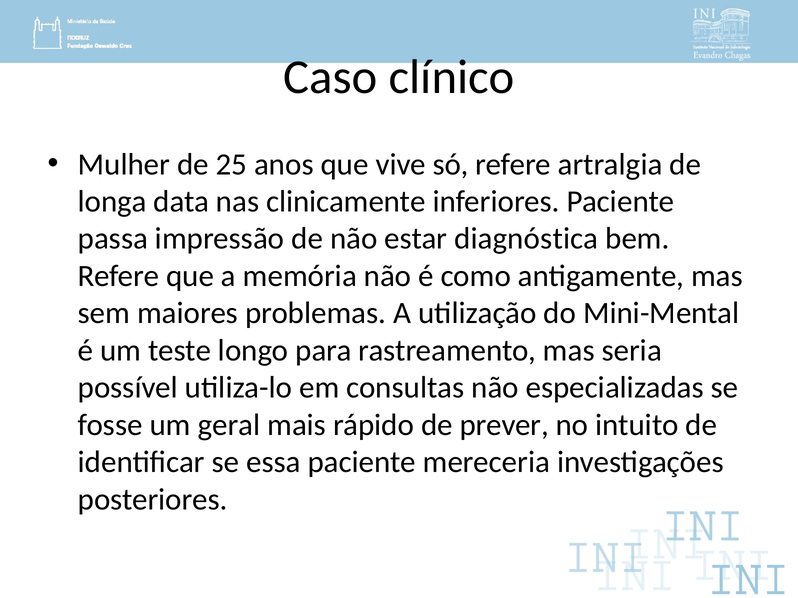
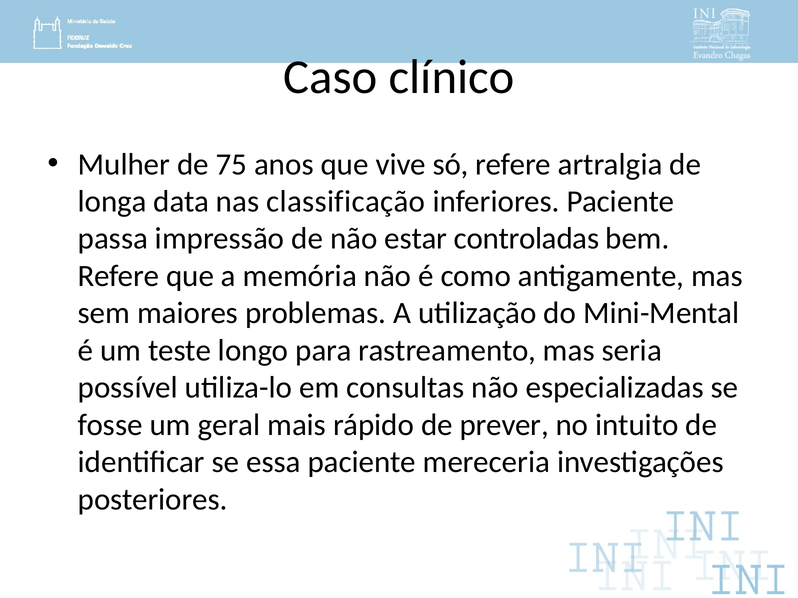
25: 25 -> 75 (231, 164)
clinicamente: clinicamente -> classificação (346, 202)
diagnóstica: diagnóstica -> controladas (526, 239)
